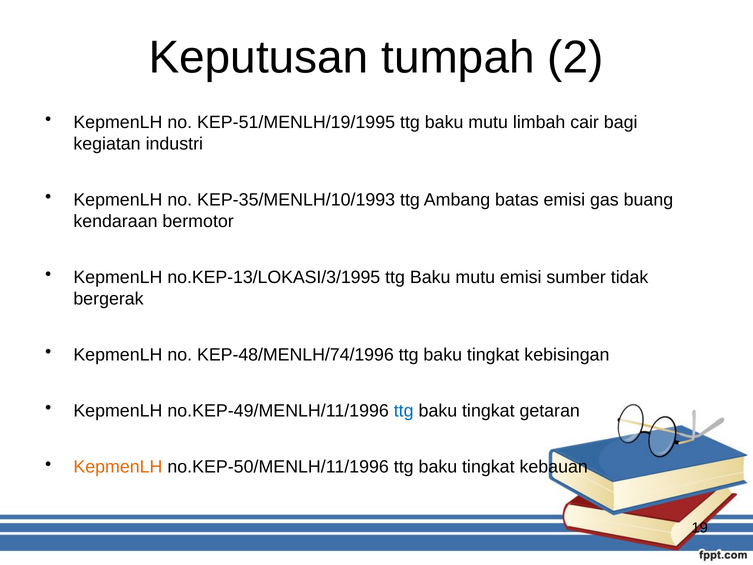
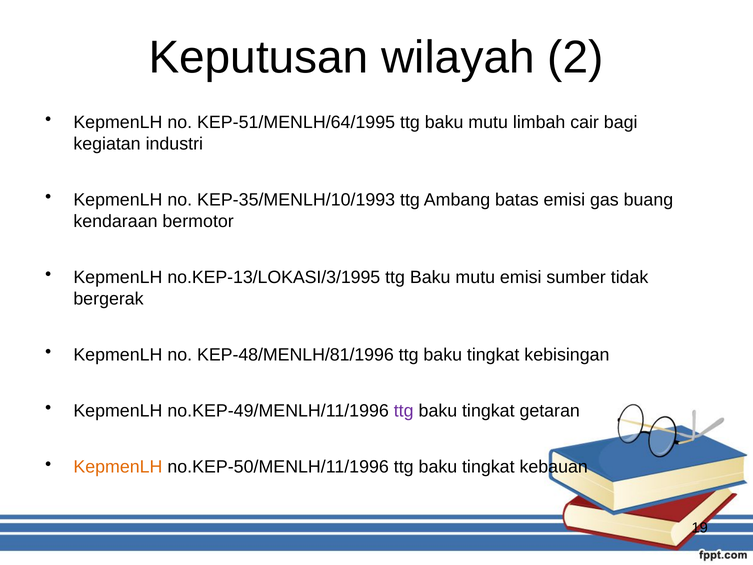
tumpah: tumpah -> wilayah (458, 58)
KEP-51/MENLH/19/1995: KEP-51/MENLH/19/1995 -> KEP-51/MENLH/64/1995 (296, 122)
KEP-48/MENLH/74/1996: KEP-48/MENLH/74/1996 -> KEP-48/MENLH/81/1996 (295, 355)
ttg colour: blue -> purple (404, 411)
